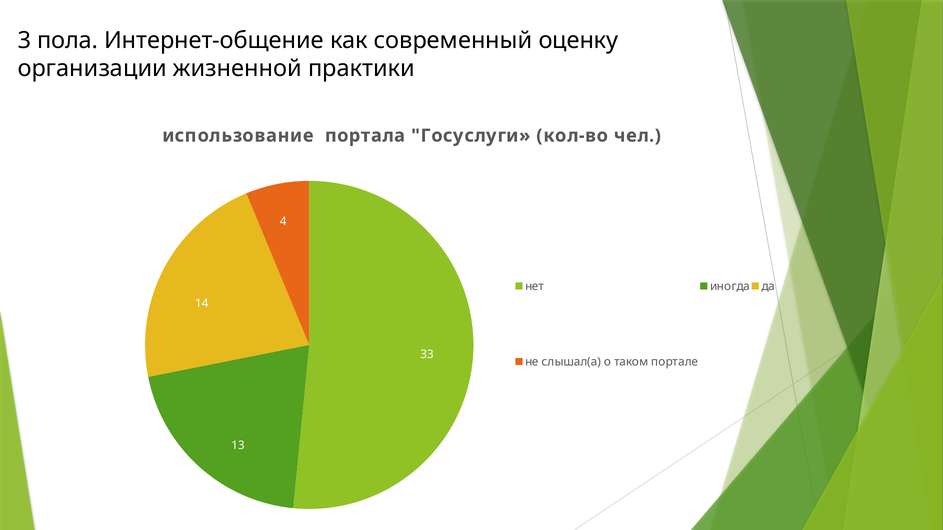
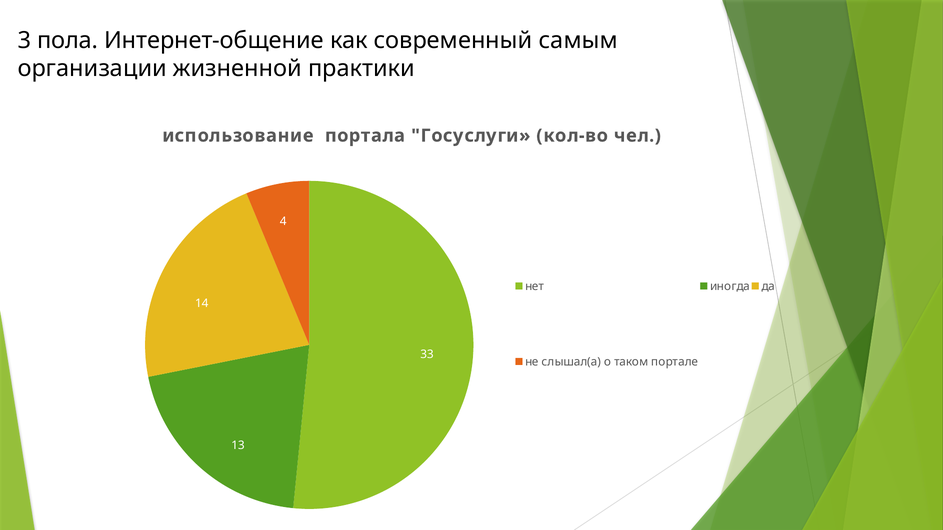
оценку: оценку -> самым (578, 40)
